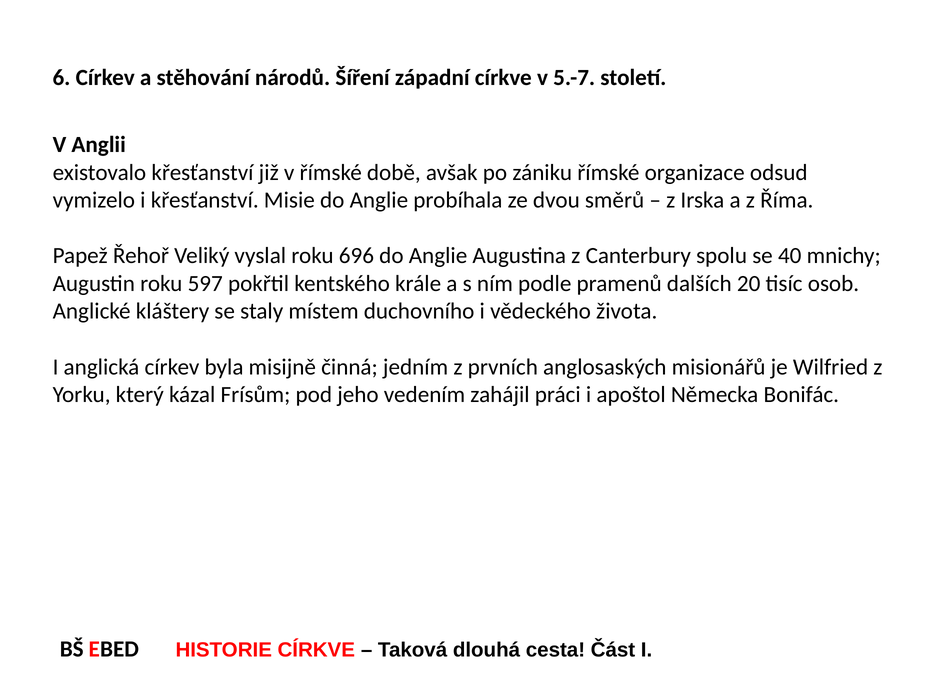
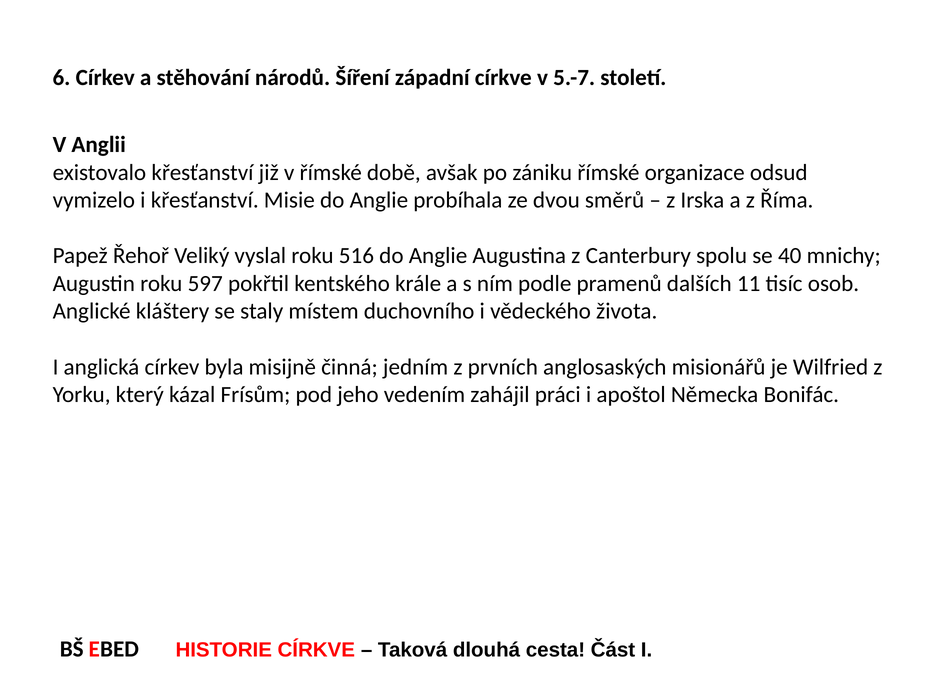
696: 696 -> 516 (356, 256)
20: 20 -> 11 (749, 284)
